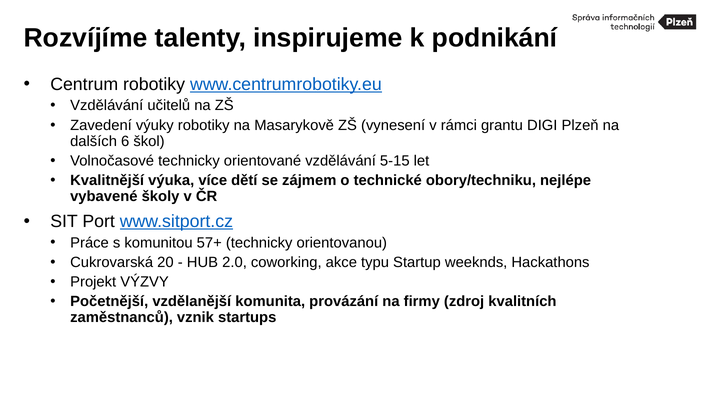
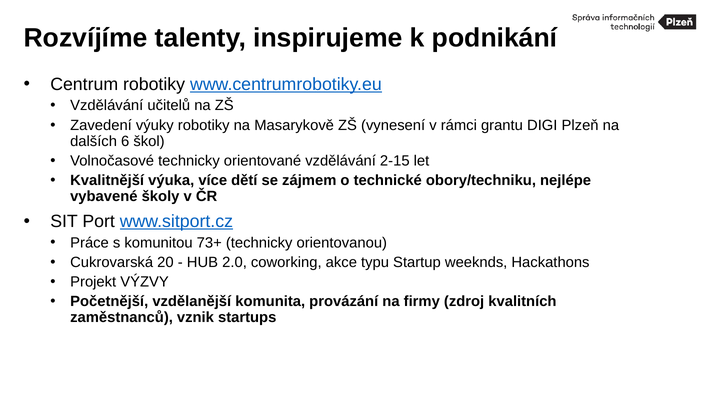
5-15: 5-15 -> 2-15 (395, 161)
57+: 57+ -> 73+ (209, 243)
